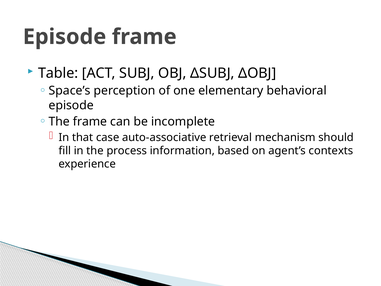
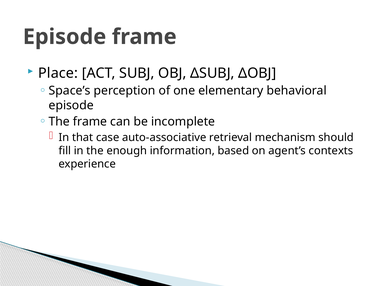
Table: Table -> Place (58, 73)
process: process -> enough (127, 151)
